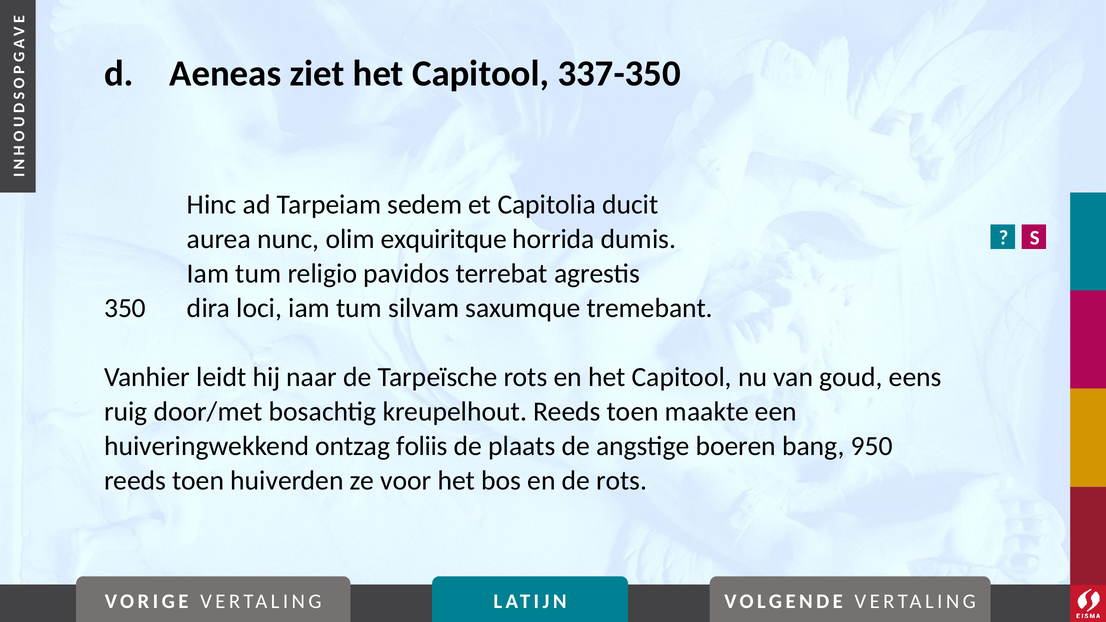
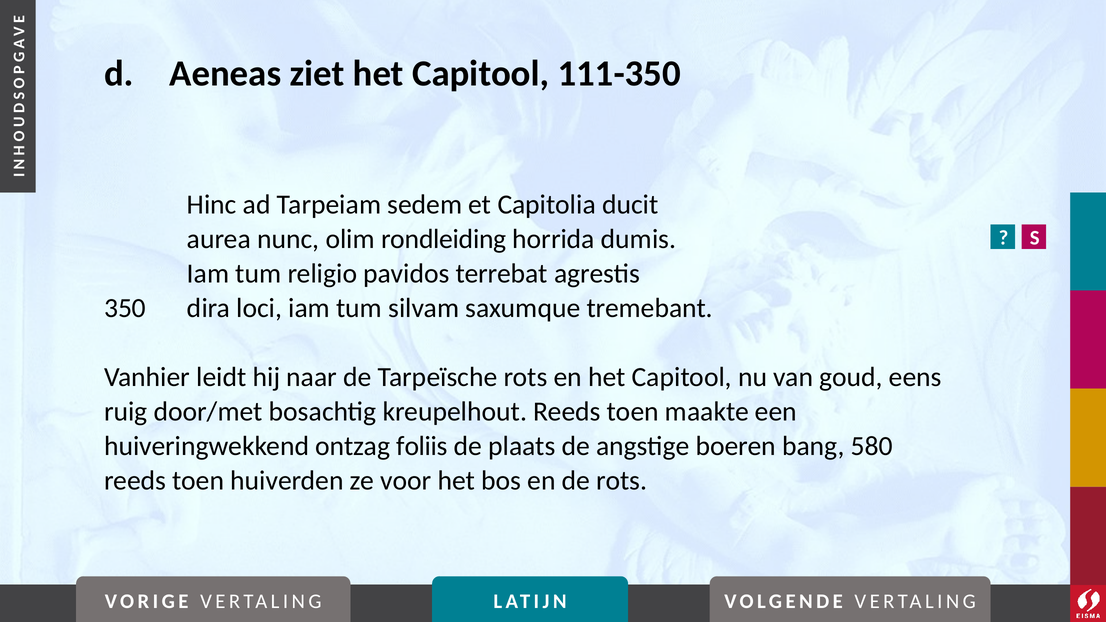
337-350: 337-350 -> 111-350 (619, 74)
exquiritque: exquiritque -> rondleiding (444, 239)
950: 950 -> 580 (872, 446)
